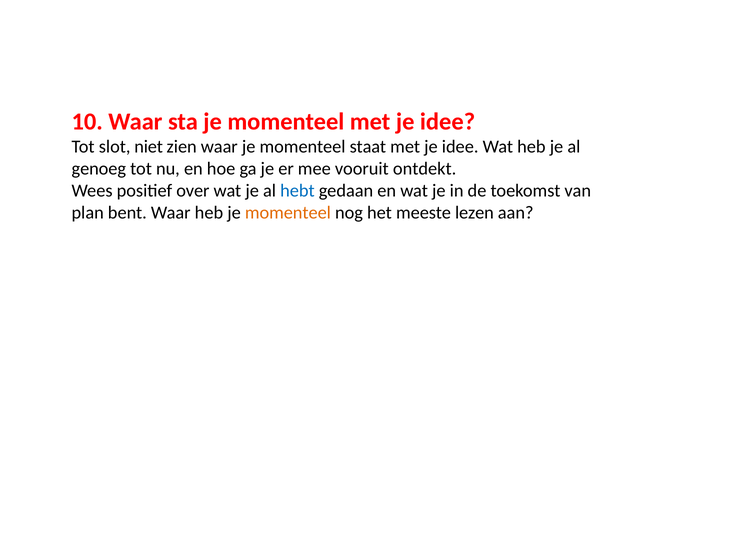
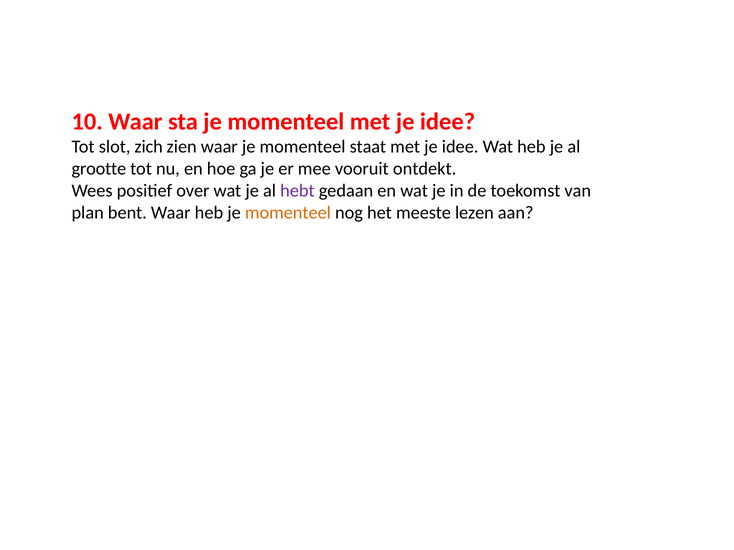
niet: niet -> zich (149, 147)
genoeg: genoeg -> grootte (99, 169)
hebt colour: blue -> purple (297, 191)
